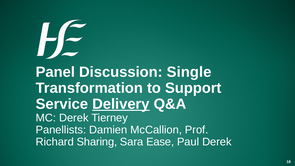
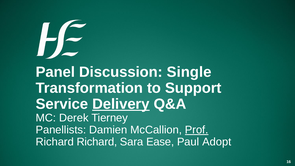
Prof underline: none -> present (197, 130)
Richard Sharing: Sharing -> Richard (97, 142)
Paul Derek: Derek -> Adopt (217, 142)
